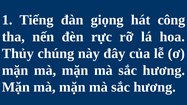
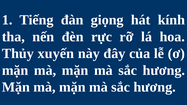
công: công -> kính (171, 20)
chúng: chúng -> xuyến (56, 54)
